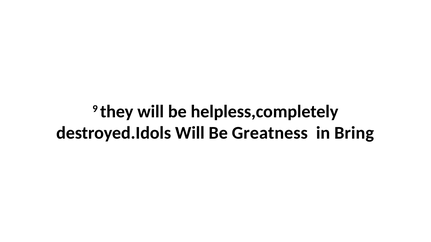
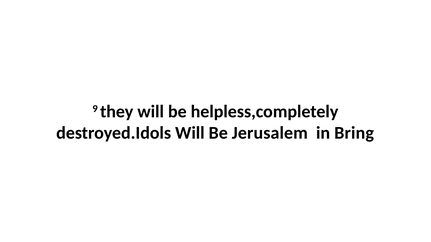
Greatness: Greatness -> Jerusalem (270, 133)
